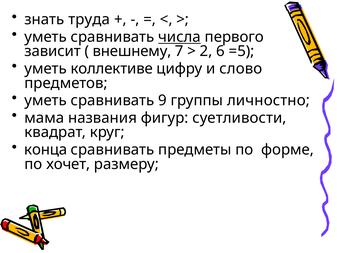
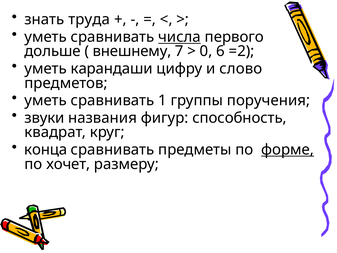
зависит: зависит -> дольше (53, 51)
2: 2 -> 0 (206, 51)
=5: =5 -> =2 (242, 51)
коллективе: коллективе -> карандаши (112, 69)
9: 9 -> 1 (162, 100)
личностно: личностно -> поручения (269, 100)
мама: мама -> звуки (44, 118)
суетливости: суетливости -> способность (239, 118)
форме underline: none -> present (288, 150)
